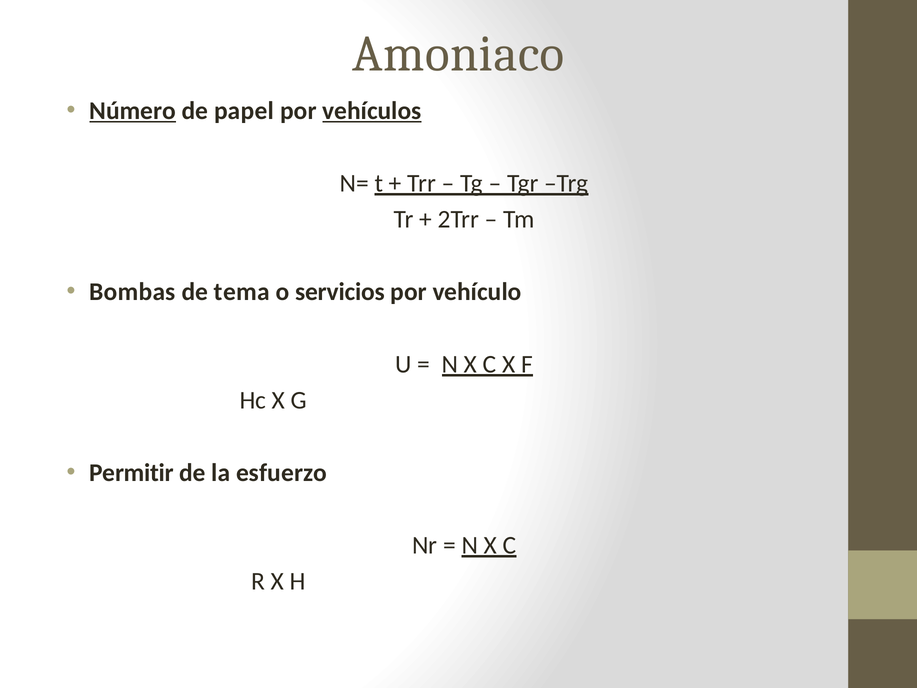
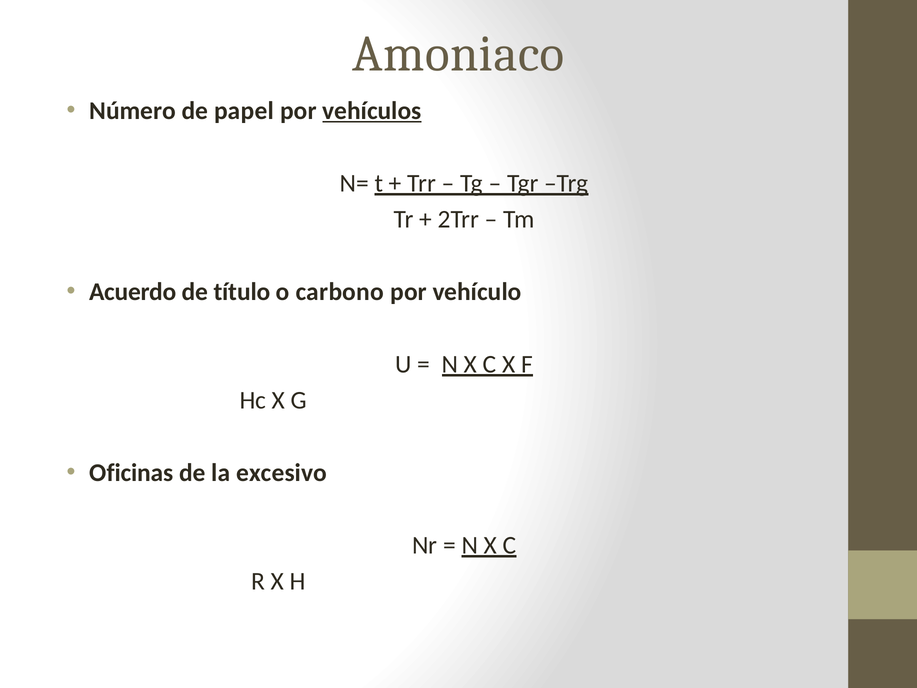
Número underline: present -> none (133, 111)
Bombas: Bombas -> Acuerdo (133, 292)
tema: tema -> título (242, 292)
servicios: servicios -> carbono (340, 292)
Permitir: Permitir -> Oficinas (131, 473)
esfuerzo: esfuerzo -> excesivo (282, 473)
